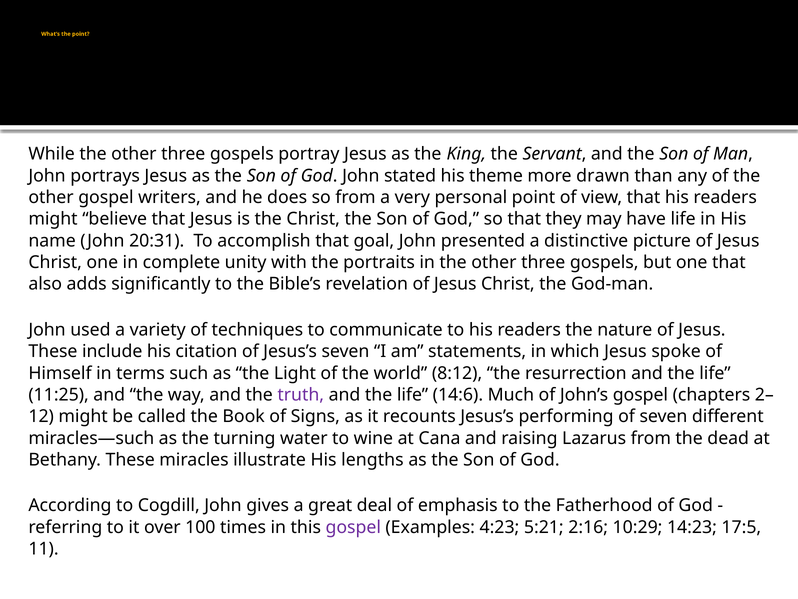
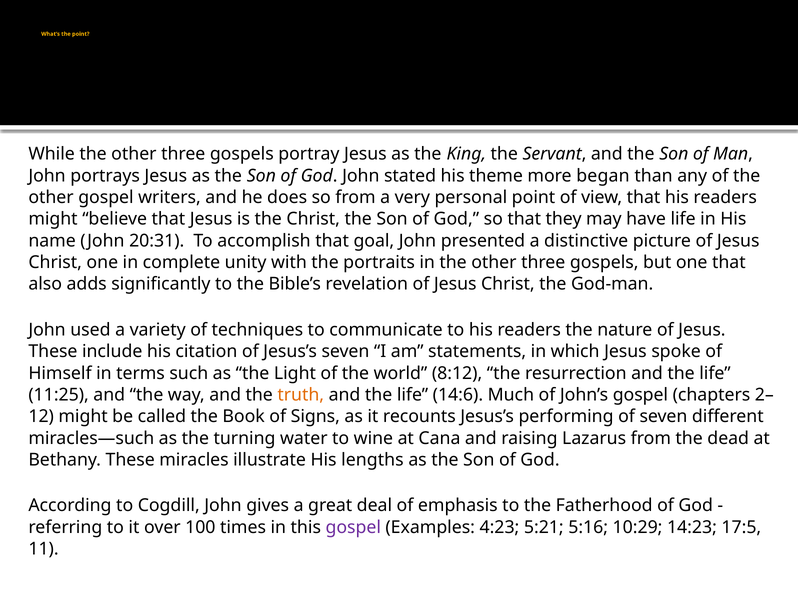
drawn: drawn -> began (603, 176)
truth colour: purple -> orange (301, 395)
2:16: 2:16 -> 5:16 (588, 527)
